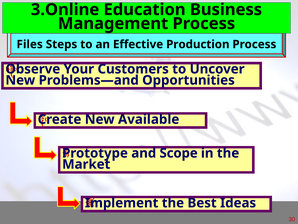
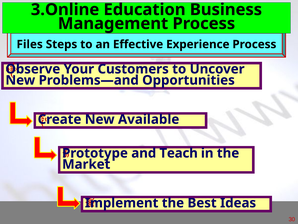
Production: Production -> Experience (198, 44)
Scope: Scope -> Teach (179, 153)
